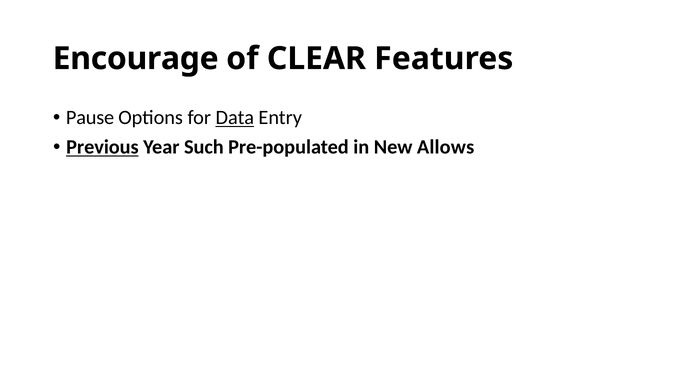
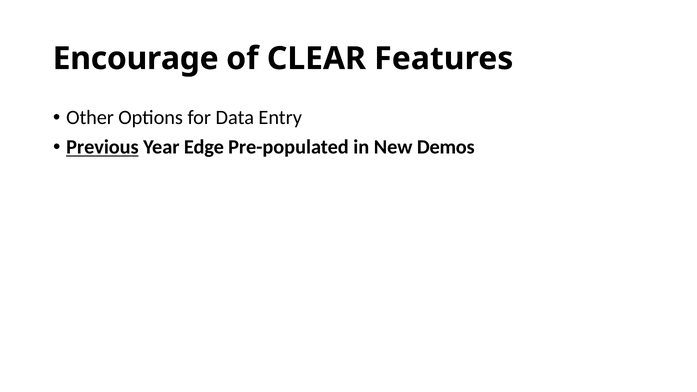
Pause: Pause -> Other (90, 118)
Data underline: present -> none (235, 118)
Such: Such -> Edge (204, 147)
Allows: Allows -> Demos (446, 147)
